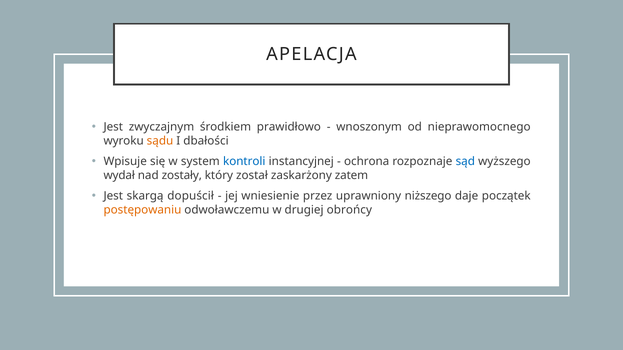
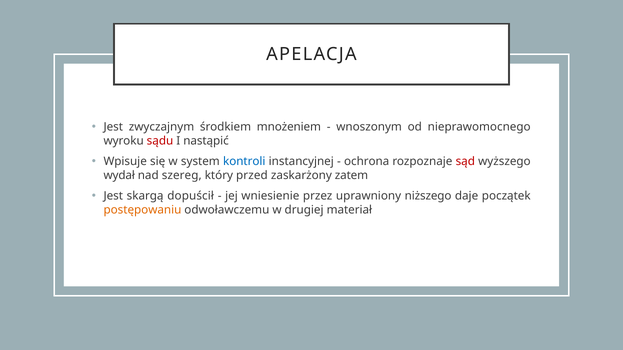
prawidłowo: prawidłowo -> mnożeniem (289, 127)
sądu colour: orange -> red (160, 141)
dbałości: dbałości -> nastąpić (206, 141)
sąd colour: blue -> red (465, 162)
zostały: zostały -> szereg (182, 176)
został: został -> przed (252, 176)
obrońcy: obrońcy -> materiał (349, 210)
